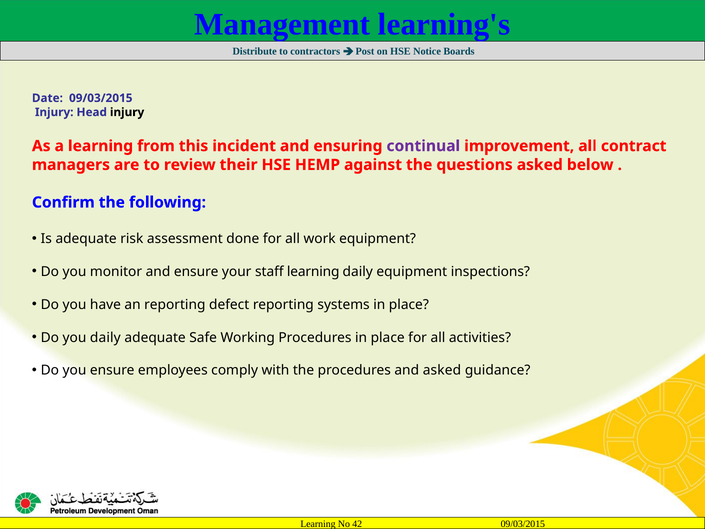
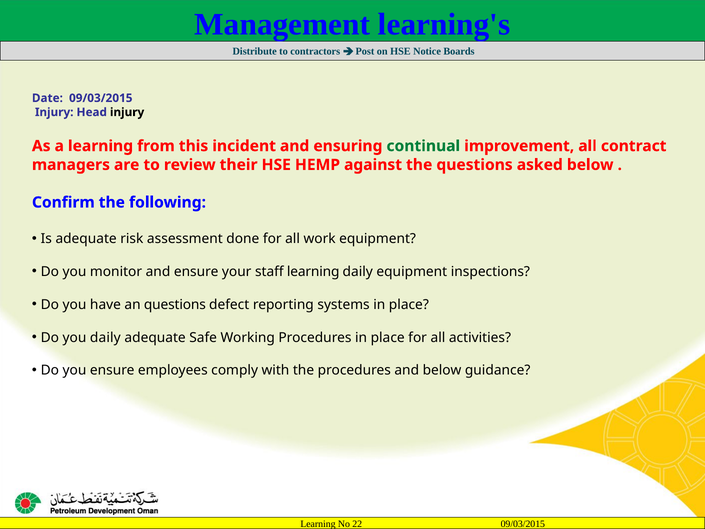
continual colour: purple -> green (423, 146)
an reporting: reporting -> questions (175, 304)
and asked: asked -> below (442, 370)
42: 42 -> 22 (357, 524)
